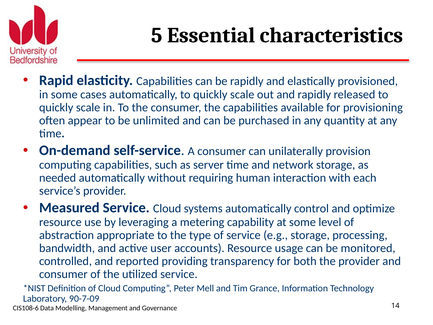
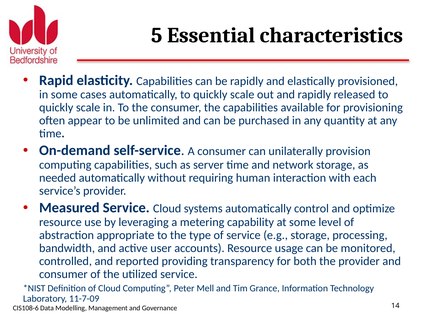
90-7-09: 90-7-09 -> 11-7-09 (84, 298)
